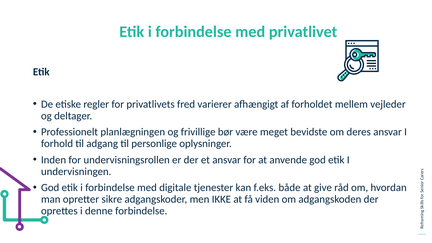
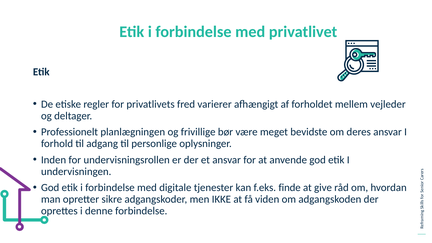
både: både -> finde (290, 188)
